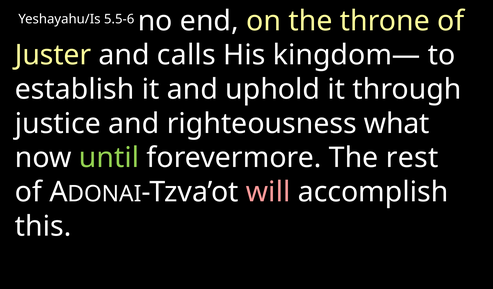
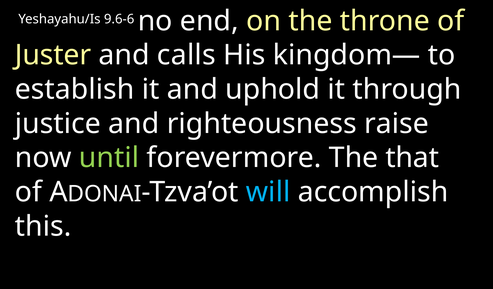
5.5-6: 5.5-6 -> 9.6-6 (119, 19)
what: what -> raise (397, 124)
rest: rest -> that (412, 158)
will colour: pink -> light blue (268, 192)
